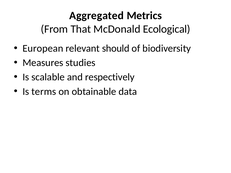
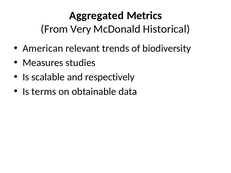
That: That -> Very (81, 29)
Ecological: Ecological -> Historical (166, 29)
European: European -> American (43, 48)
should: should -> trends (116, 48)
